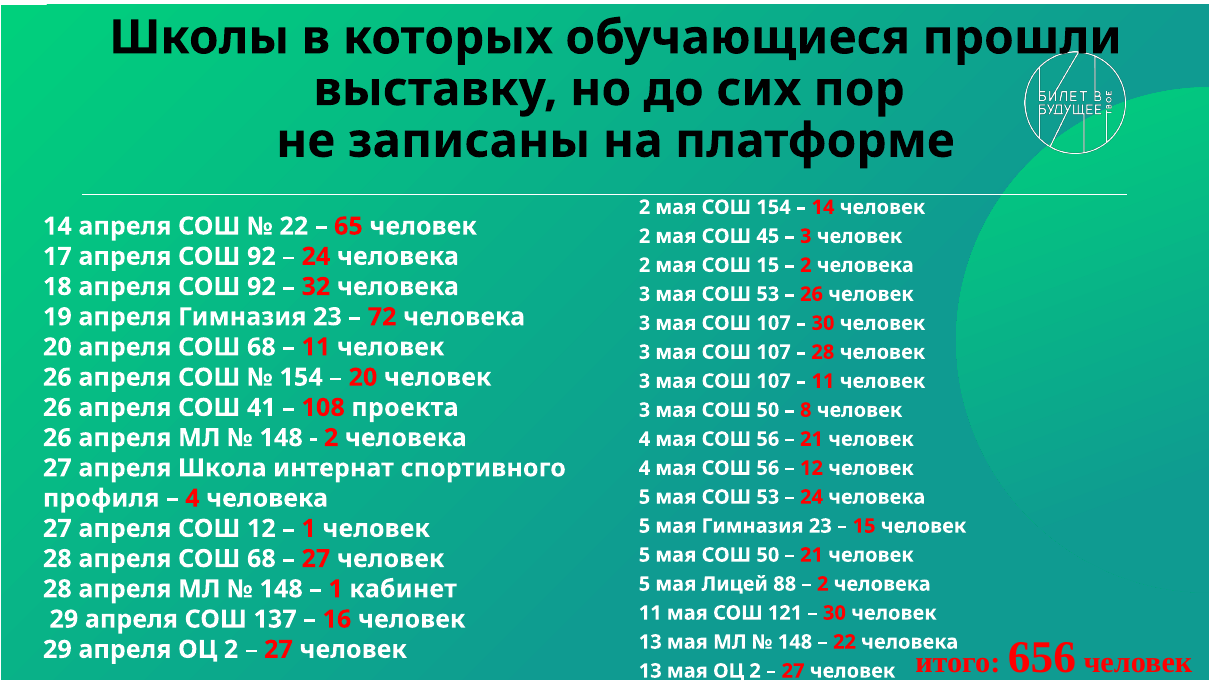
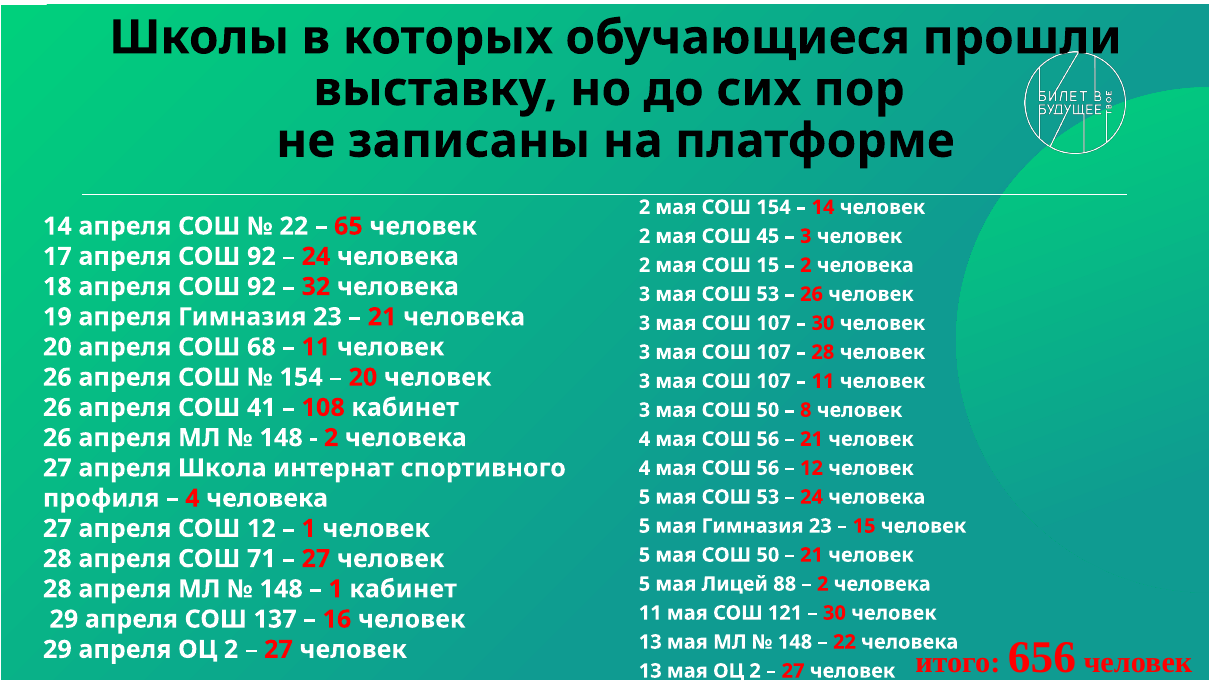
72: 72 -> 21 (382, 317)
108 проекта: проекта -> кабинет (405, 408)
28 апреля СОШ 68: 68 -> 71 (261, 559)
